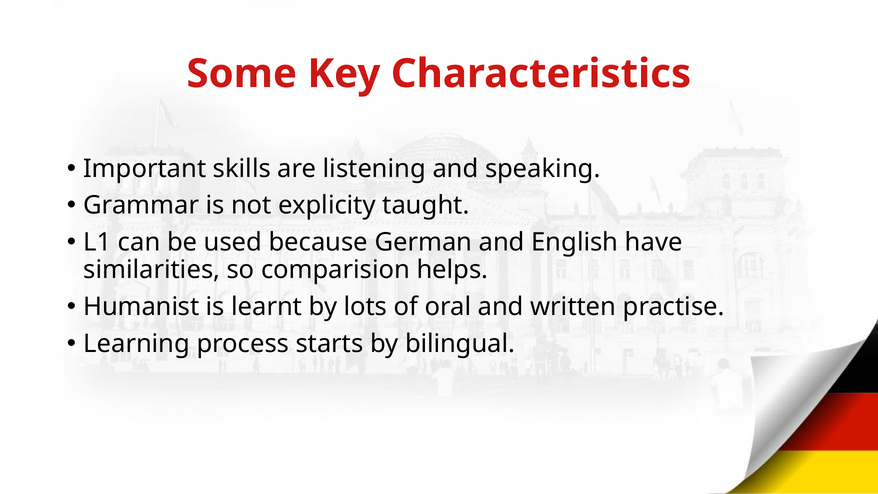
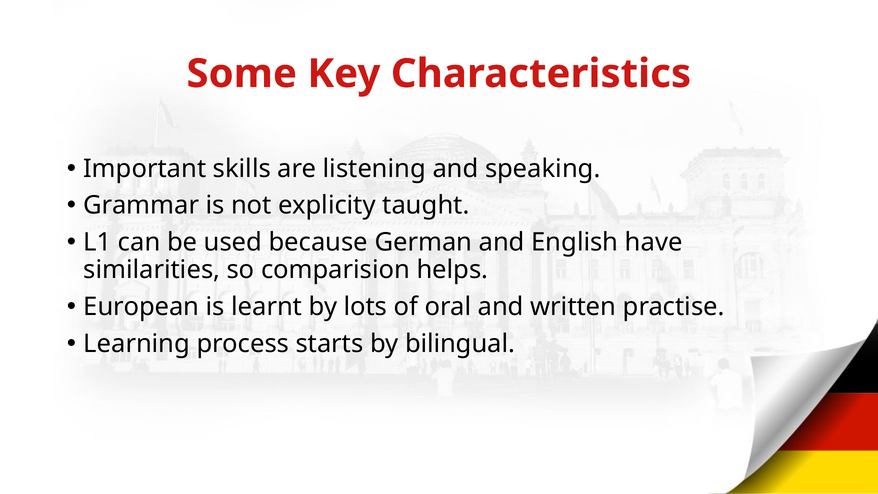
Humanist: Humanist -> European (141, 307)
